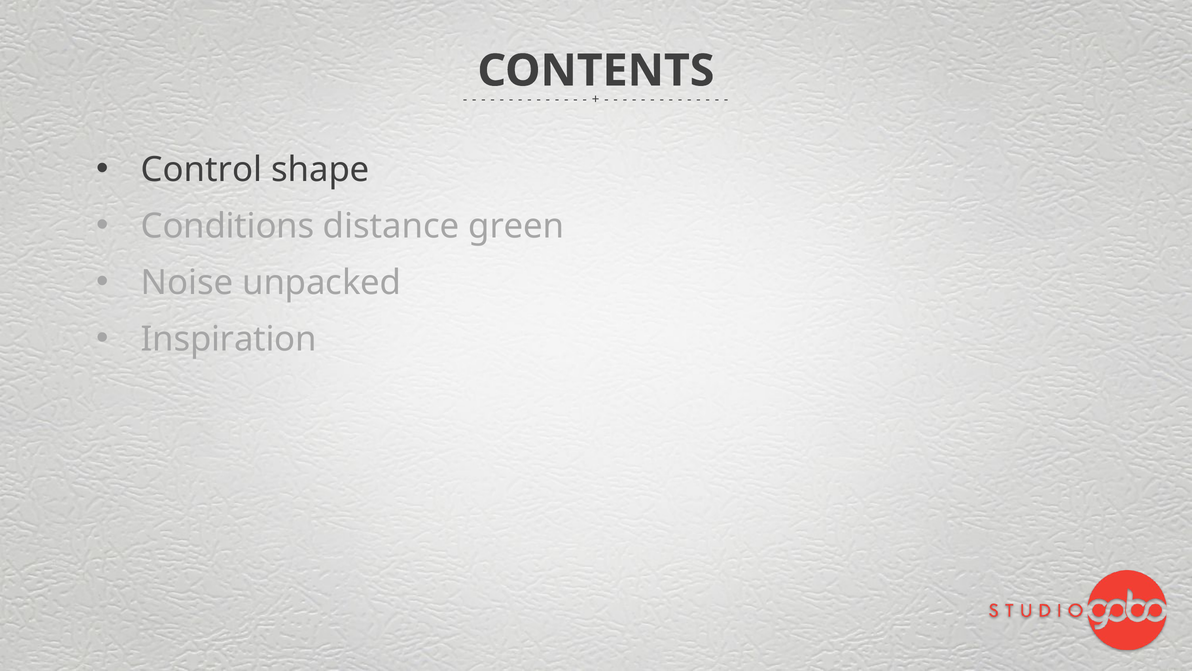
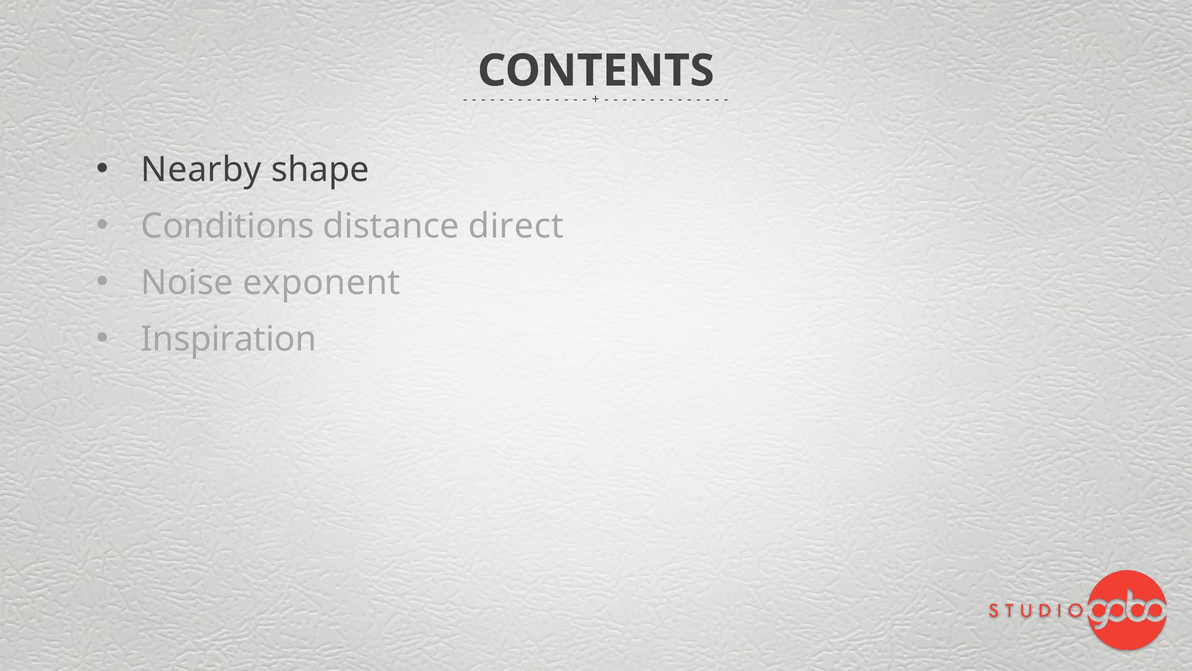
Control: Control -> Nearby (201, 170)
green: green -> direct (516, 226)
unpacked: unpacked -> exponent (322, 283)
